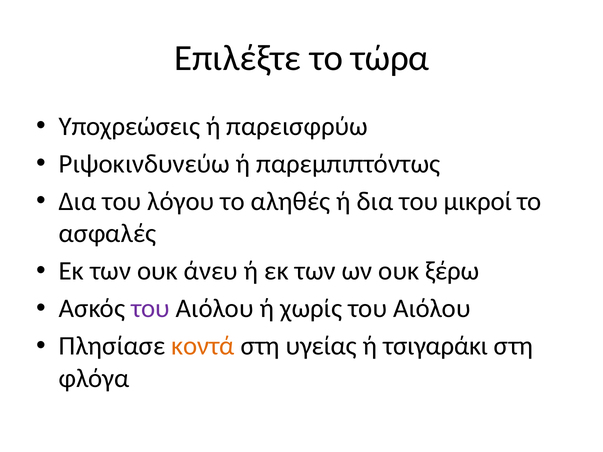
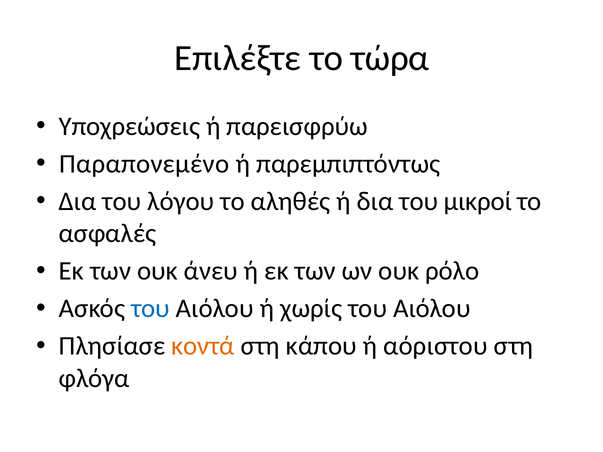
Ριψοκινδυνεύω: Ριψοκινδυνεύω -> Παραπονεμένο (144, 164)
ξέρω: ξέρω -> ρόλο (452, 271)
του colour: purple -> blue (151, 309)
υγείας: υγείας -> κάπου (321, 346)
τσιγαράκι: τσιγαράκι -> αόριστου (435, 346)
